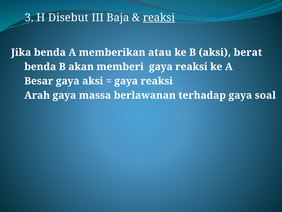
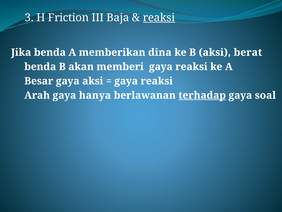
Disebut: Disebut -> Friction (68, 18)
atau: atau -> dina (160, 52)
massa: massa -> hanya (95, 95)
terhadap underline: none -> present (202, 95)
